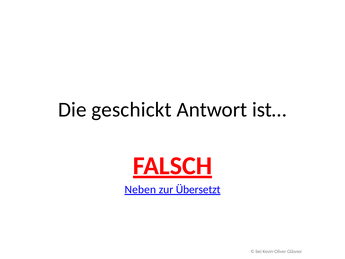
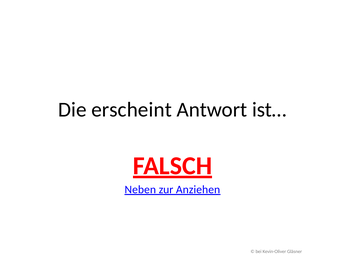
geschickt: geschickt -> erscheint (132, 110)
Übersetzt: Übersetzt -> Anziehen (198, 189)
